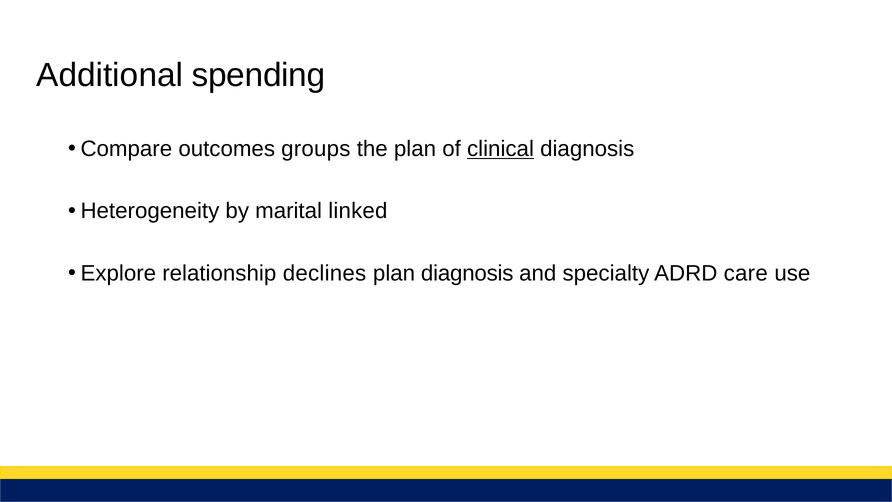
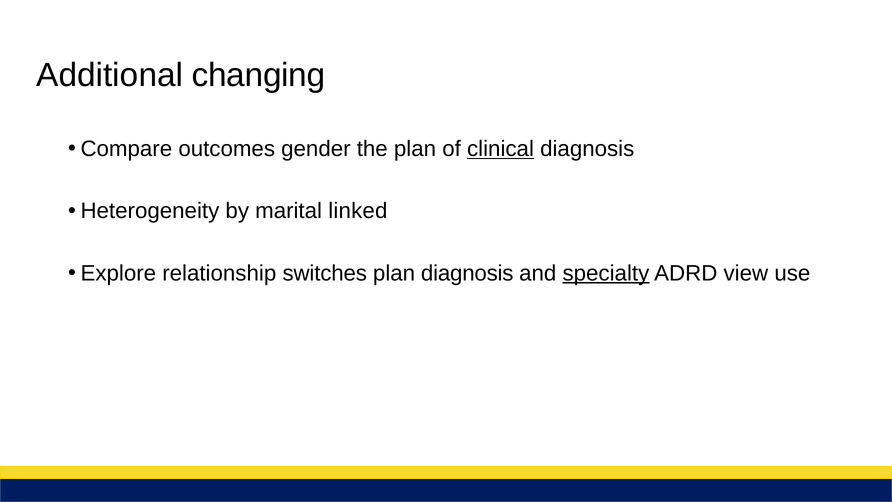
spending: spending -> changing (259, 75)
groups: groups -> gender (316, 149)
declines: declines -> switches (325, 273)
specialty underline: none -> present (606, 273)
care: care -> view (746, 273)
